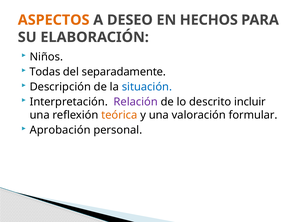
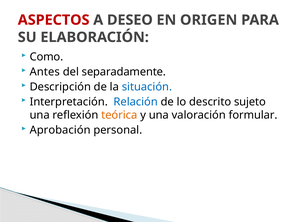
ASPECTOS colour: orange -> red (54, 20)
HECHOS: HECHOS -> ORIGEN (209, 20)
Niños: Niños -> Como (46, 57)
Todas: Todas -> Antes (45, 72)
Relación colour: purple -> blue (136, 102)
incluir: incluir -> sujeto (250, 102)
